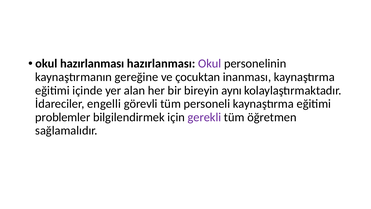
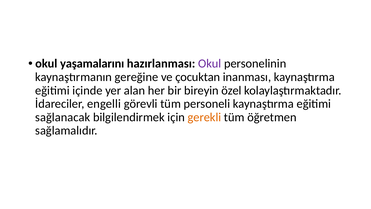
okul hazırlanması: hazırlanması -> yaşamalarını (92, 64)
aynı: aynı -> özel (231, 90)
problemler: problemler -> sağlanacak (63, 117)
gerekli colour: purple -> orange (204, 117)
